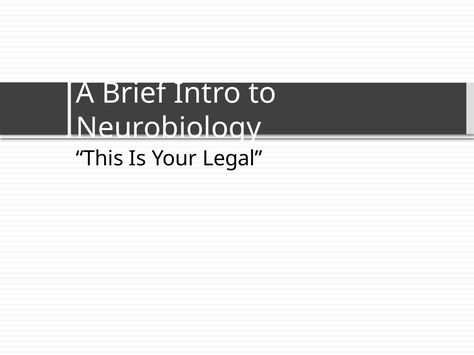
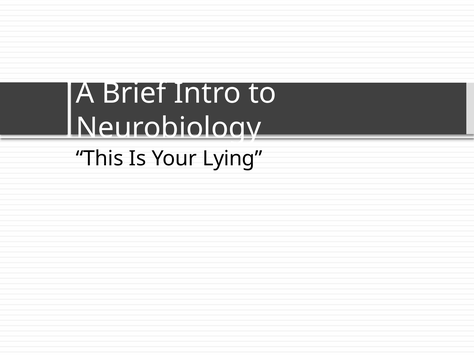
Legal: Legal -> Lying (232, 159)
